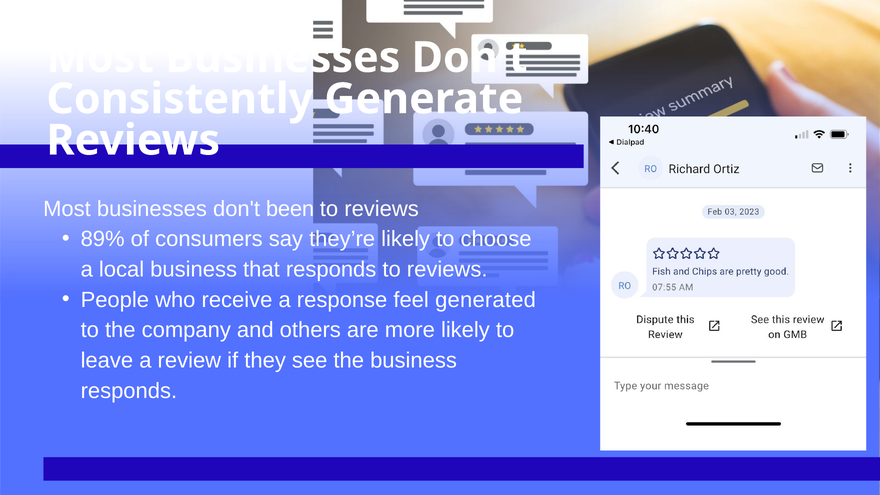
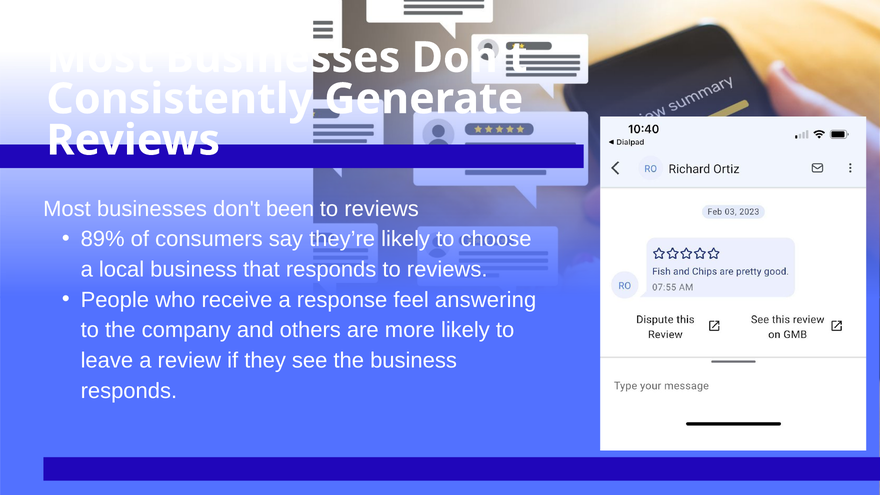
generated: generated -> answering (486, 300)
